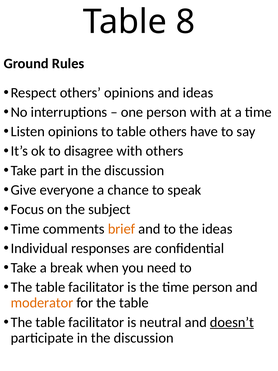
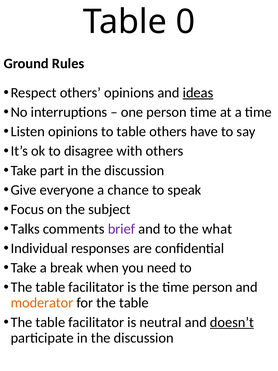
8: 8 -> 0 (185, 22)
ideas underline: none -> present (198, 93)
person with: with -> time (203, 112)
Time: Time -> Talks (25, 229)
brief colour: orange -> purple (121, 229)
the ideas: ideas -> what (217, 229)
